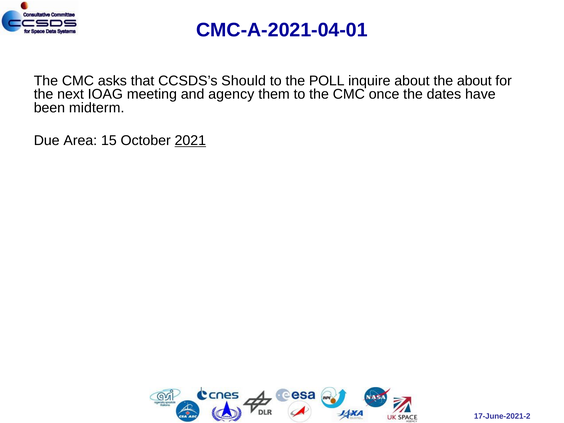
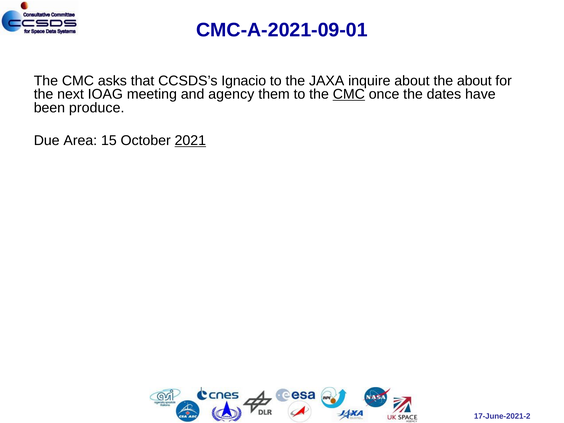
CMC-A-2021-04-01: CMC-A-2021-04-01 -> CMC-A-2021-09-01 (282, 30)
Should: Should -> Ignacio (244, 81)
POLL: POLL -> JAXA (327, 81)
CMC underline: none -> present (349, 94)
midterm: midterm -> produce (97, 108)
